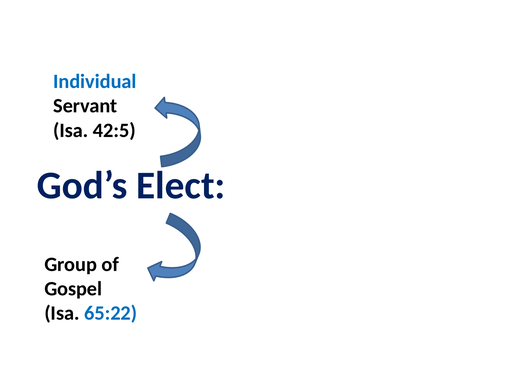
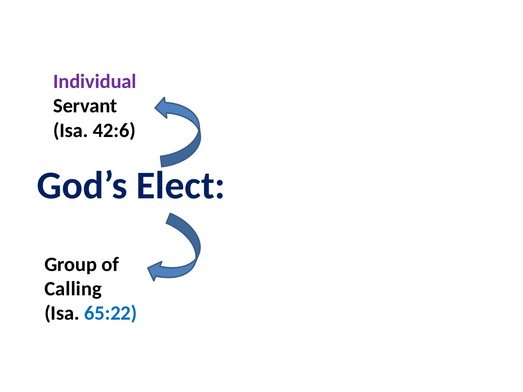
Individual colour: blue -> purple (95, 82)
42:5: 42:5 -> 42:6 (114, 130)
Gospel: Gospel -> Calling (73, 289)
